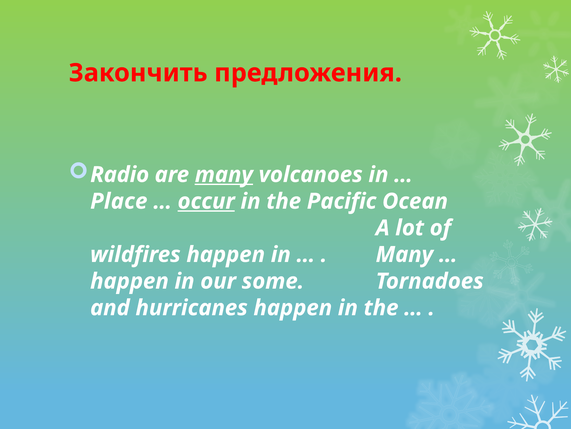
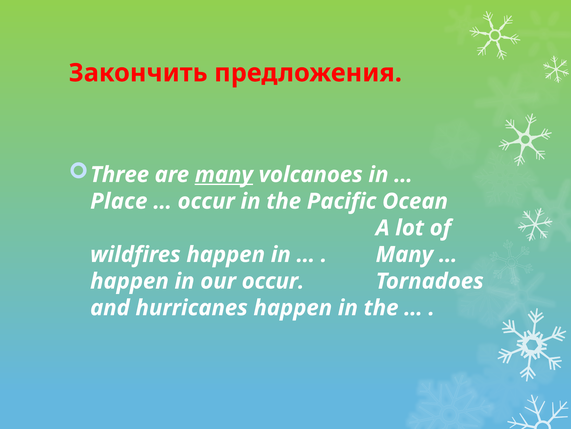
Radio: Radio -> Three (120, 174)
occur underline: present -> none (206, 201)
our some: some -> occur (273, 281)
